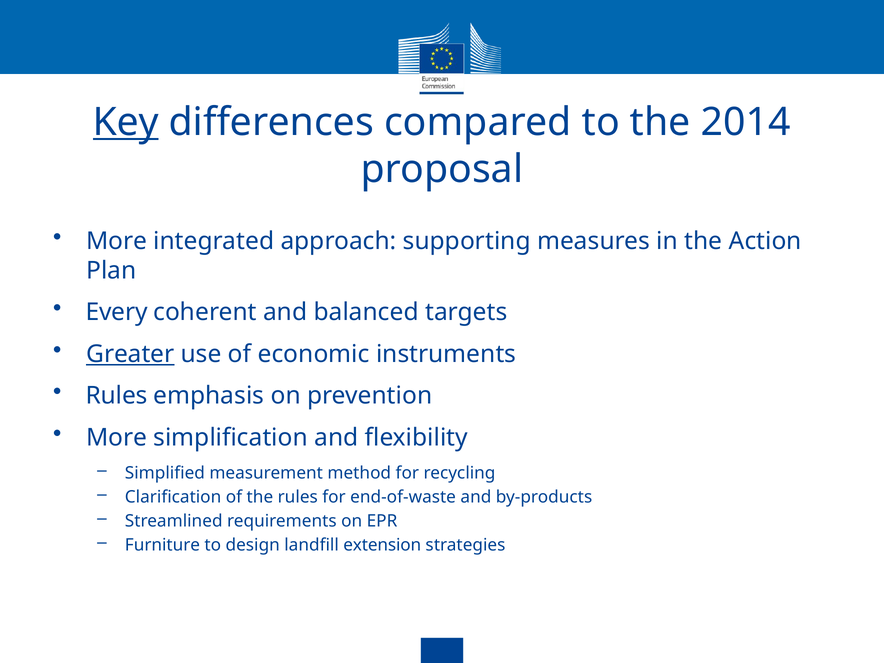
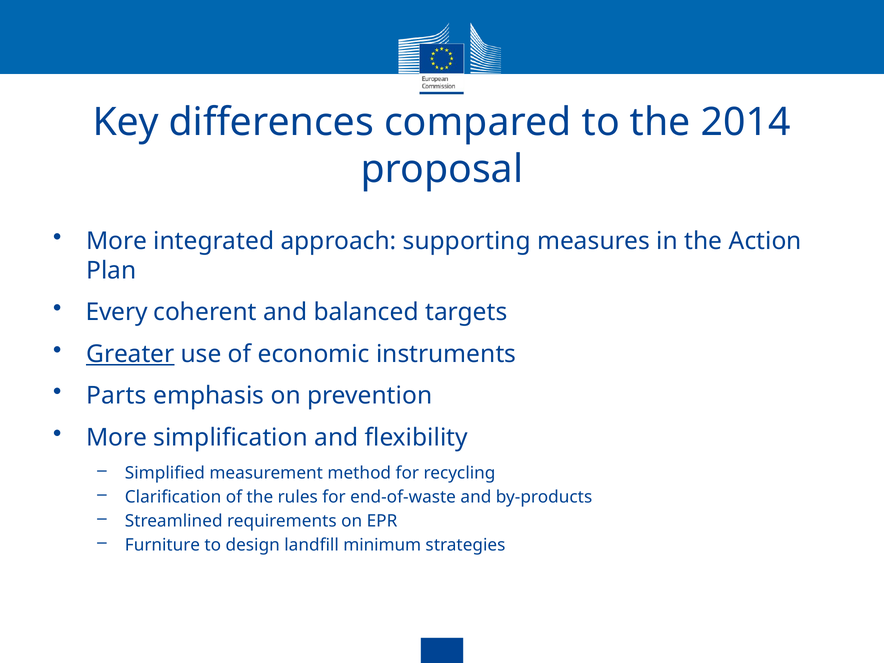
Key underline: present -> none (126, 122)
Rules: Rules -> Parts (116, 396)
extension: extension -> minimum (382, 545)
